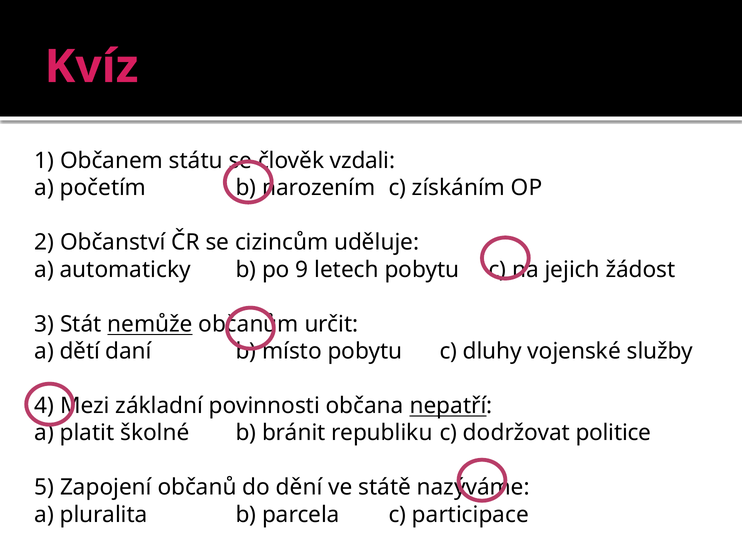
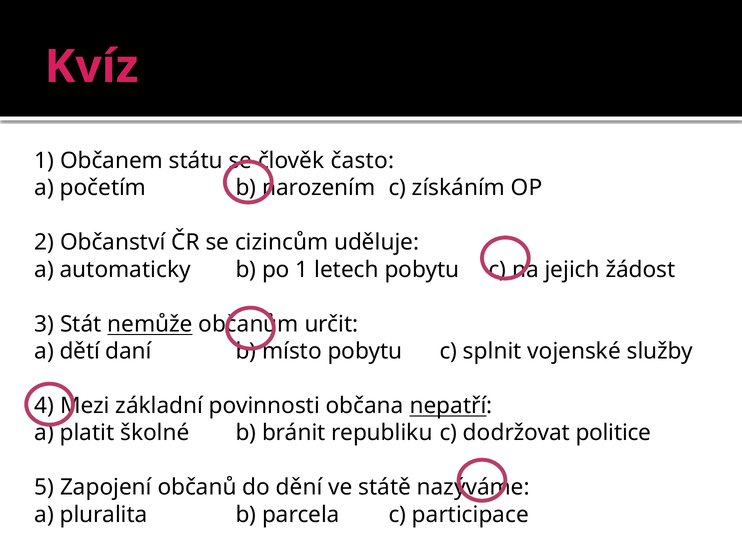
vzdali: vzdali -> často (362, 161)
po 9: 9 -> 1 (302, 269)
dluhy: dluhy -> splnit (492, 351)
